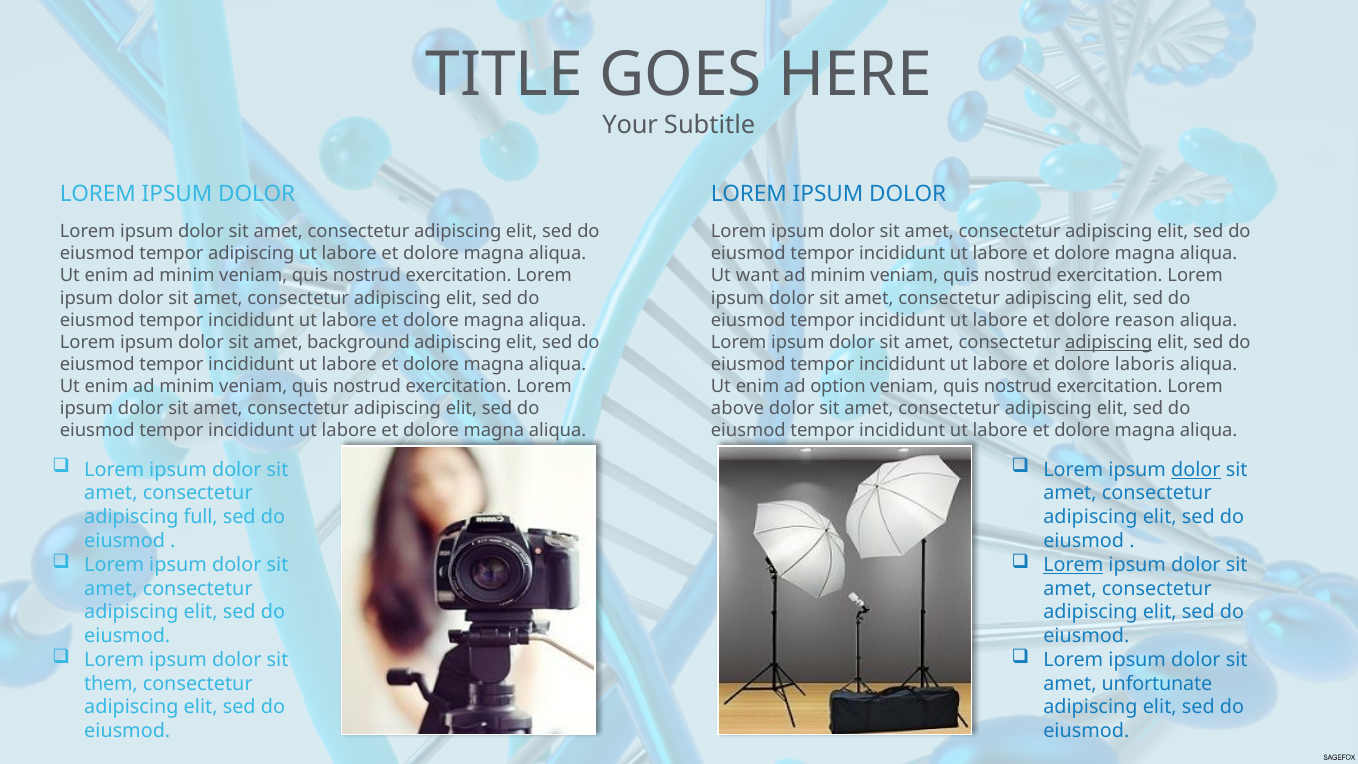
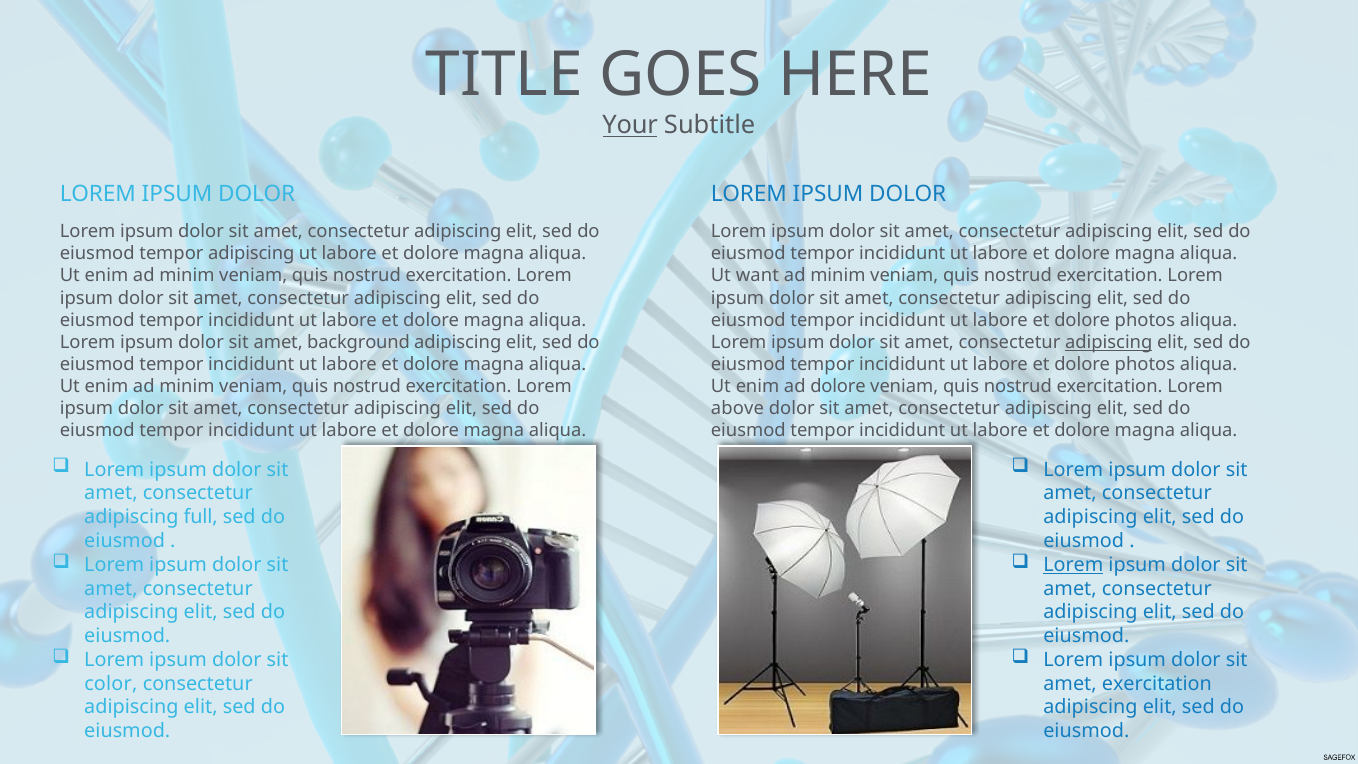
Your underline: none -> present (630, 125)
reason: reason -> photos (1145, 320)
laboris: laboris -> photos (1145, 364)
ad option: option -> dolore (838, 386)
dolor underline: present -> none (1196, 470)
them: them -> color (111, 684)
amet unfortunate: unfortunate -> exercitation (1157, 684)
